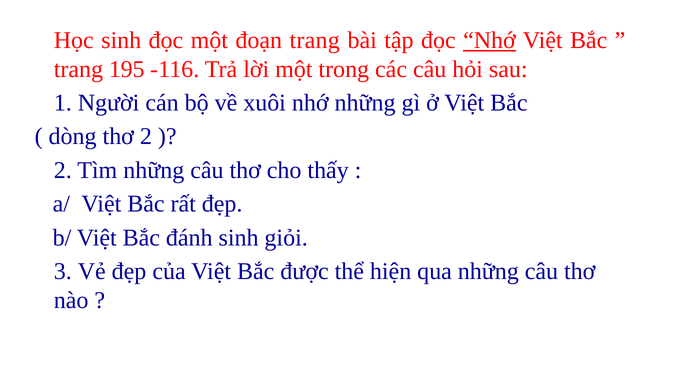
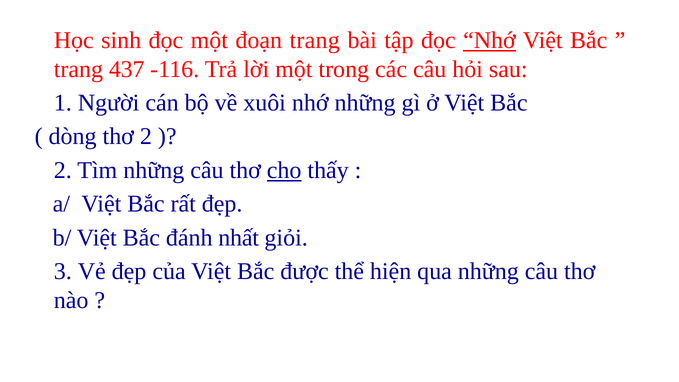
195: 195 -> 437 (127, 69)
cho underline: none -> present (284, 170)
đánh sinh: sinh -> nhất (239, 238)
